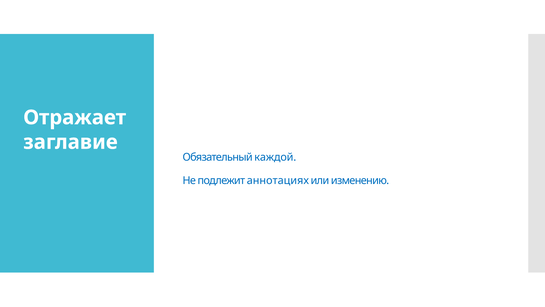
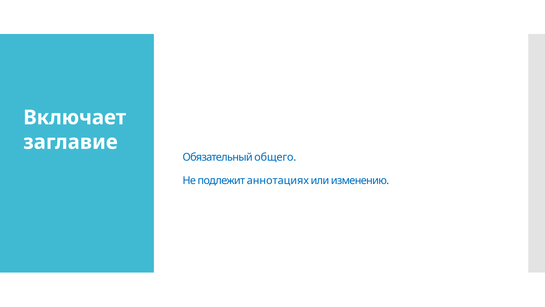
Отражает: Отражает -> Включает (75, 117)
каждой: каждой -> общего (275, 157)
